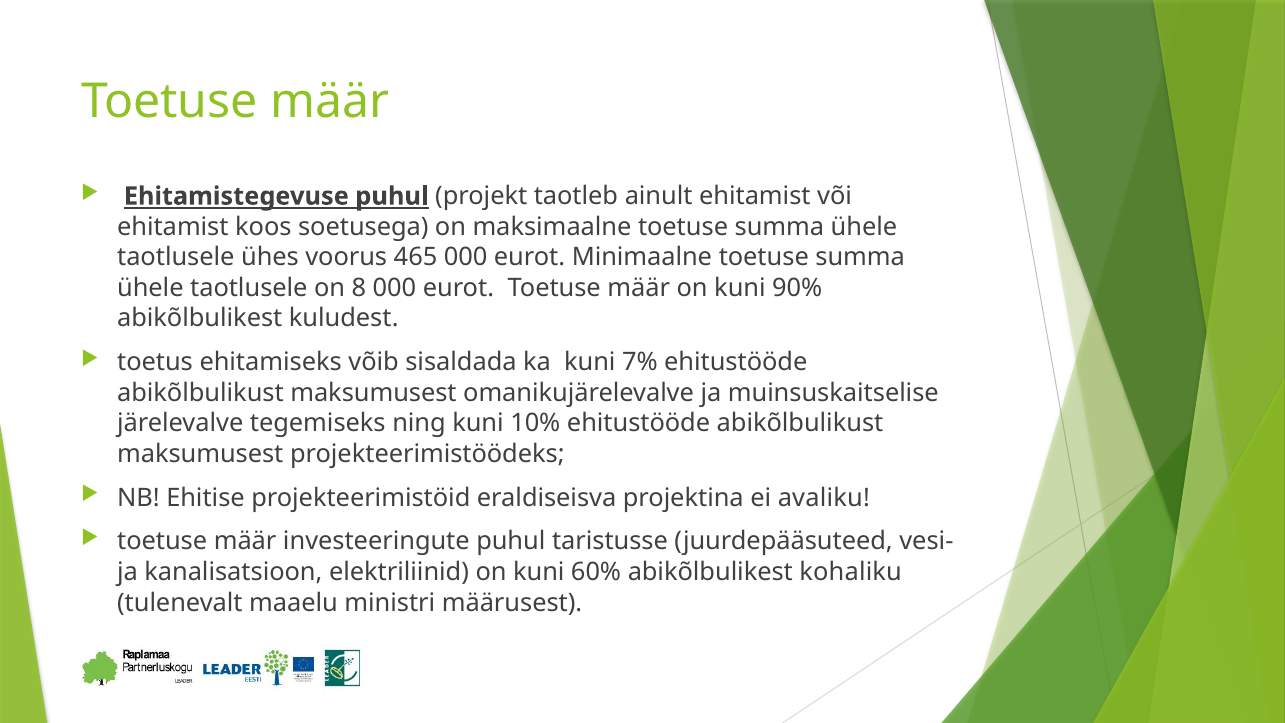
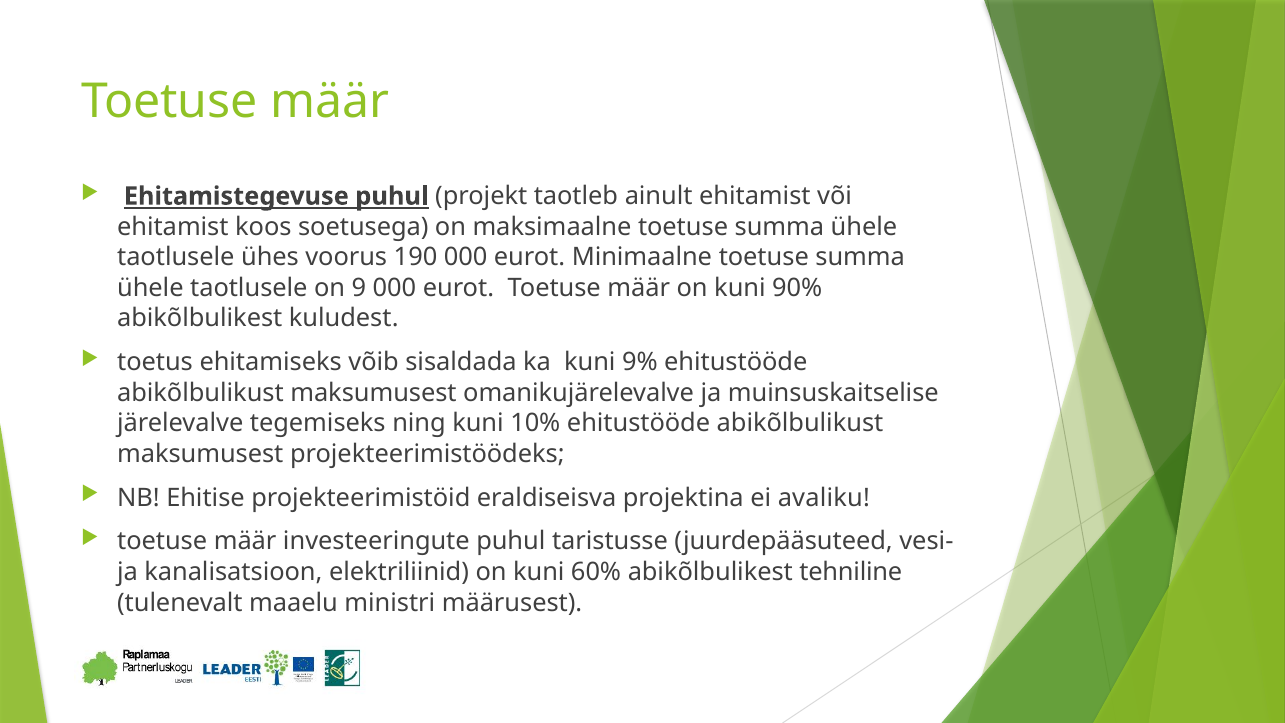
465: 465 -> 190 (416, 257)
8: 8 -> 9 (359, 288)
7%: 7% -> 9% (640, 362)
kohaliku: kohaliku -> tehniline (851, 572)
